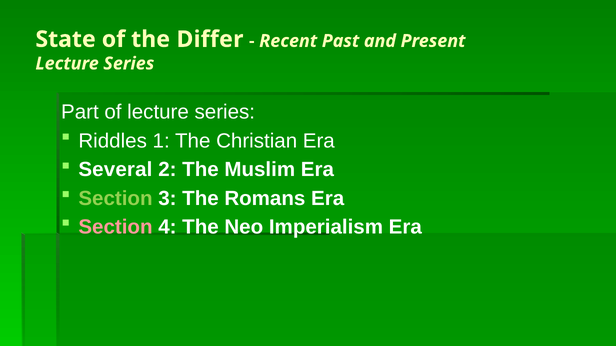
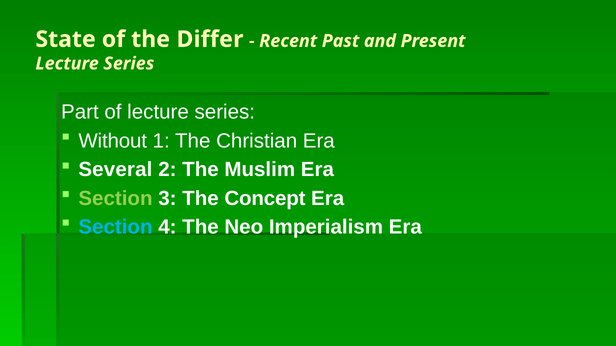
Riddles: Riddles -> Without (113, 141)
Romans: Romans -> Concept (265, 199)
Section colour: pink -> light blue (115, 227)
